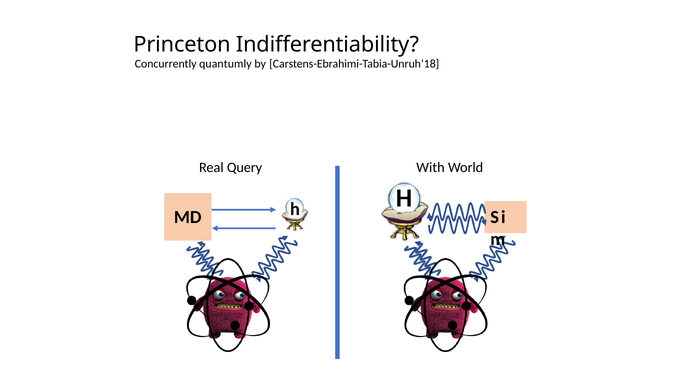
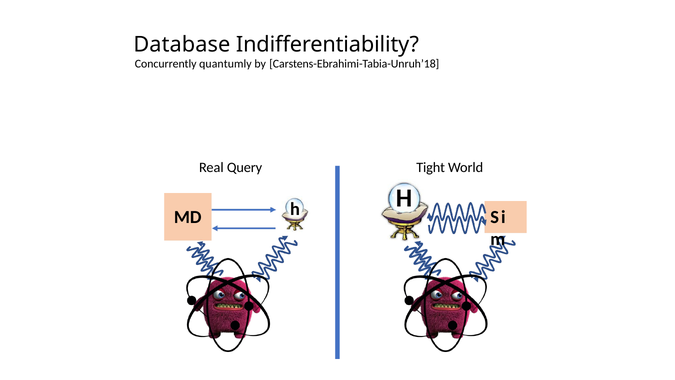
Princeton: Princeton -> Database (182, 45)
With: With -> Tight (431, 167)
